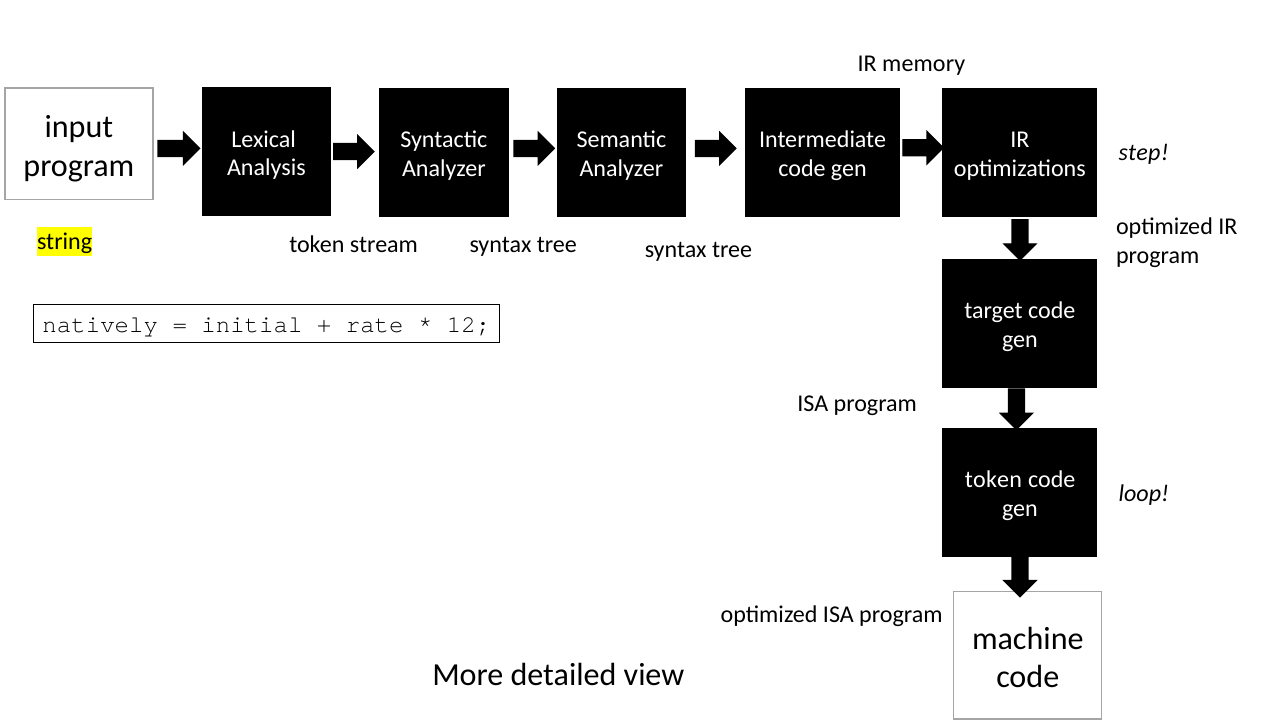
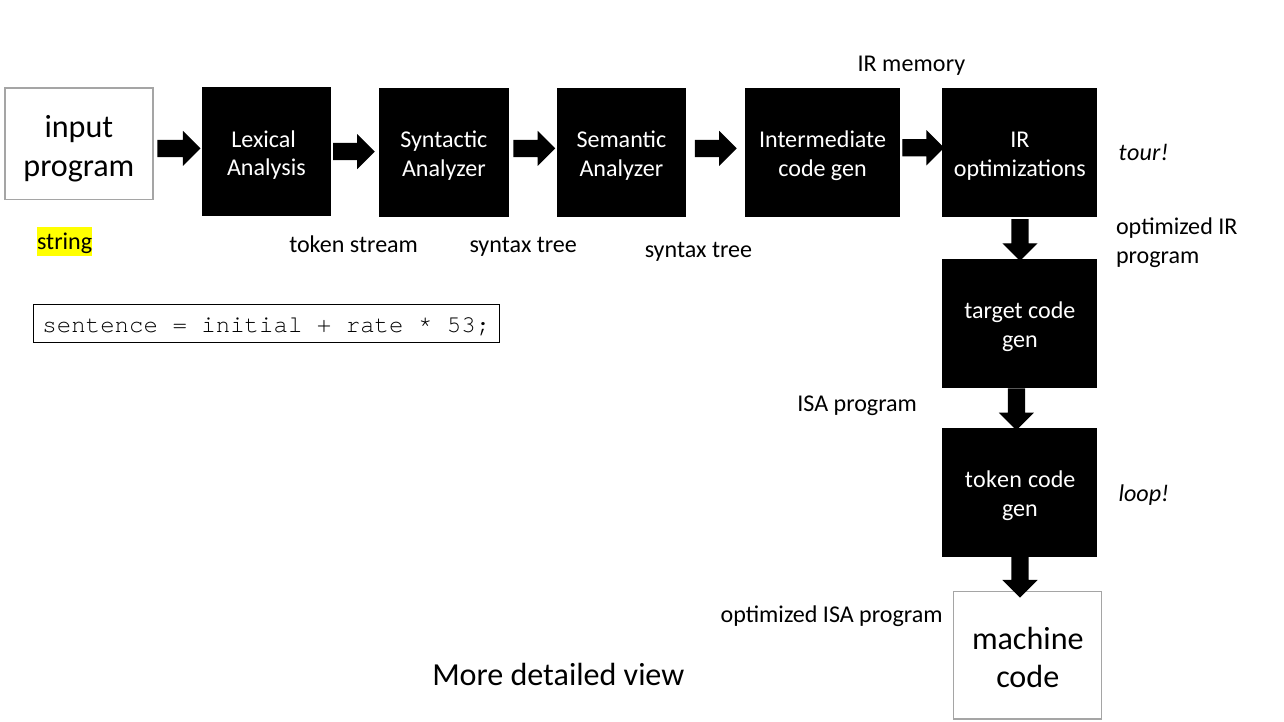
step: step -> tour (1144, 153)
natively: natively -> sentence (100, 325)
12: 12 -> 53 (469, 325)
